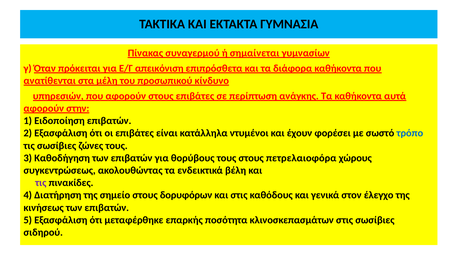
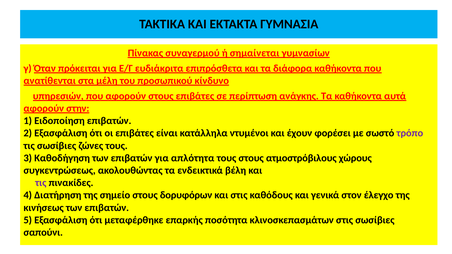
απεικόνιση: απεικόνιση -> ευδιάκριτα (159, 68)
τρόπο colour: blue -> purple (410, 133)
θορύβους: θορύβους -> απλότητα (193, 158)
πετρελαιοφόρα: πετρελαιοφόρα -> ατμοστρόβιλους (301, 158)
σιδηρού: σιδηρού -> σαπούνι (43, 233)
